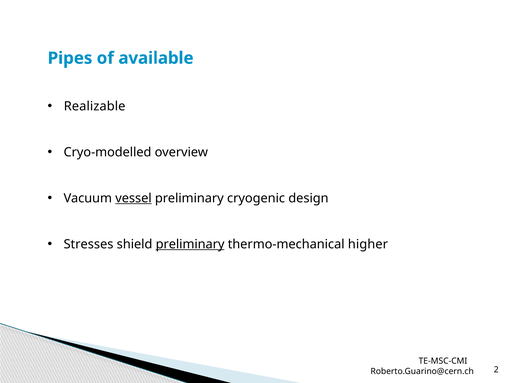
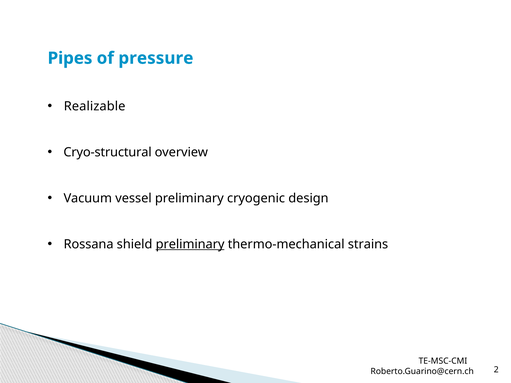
available: available -> pressure (156, 58)
Cryo-modelled: Cryo-modelled -> Cryo-structural (108, 152)
vessel underline: present -> none (133, 198)
Stresses: Stresses -> Rossana (89, 244)
higher: higher -> strains (368, 244)
